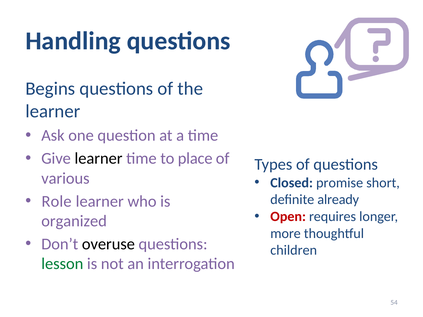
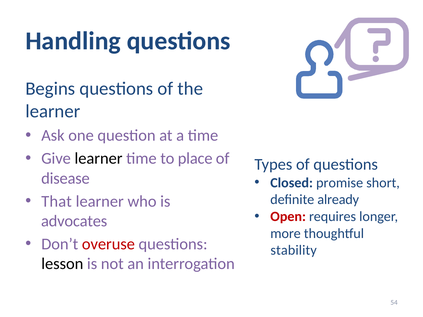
various: various -> disease (65, 178)
Role: Role -> That (57, 201)
organized: organized -> advocates (74, 221)
overuse colour: black -> red (108, 244)
children: children -> stability (294, 251)
lesson colour: green -> black (62, 264)
